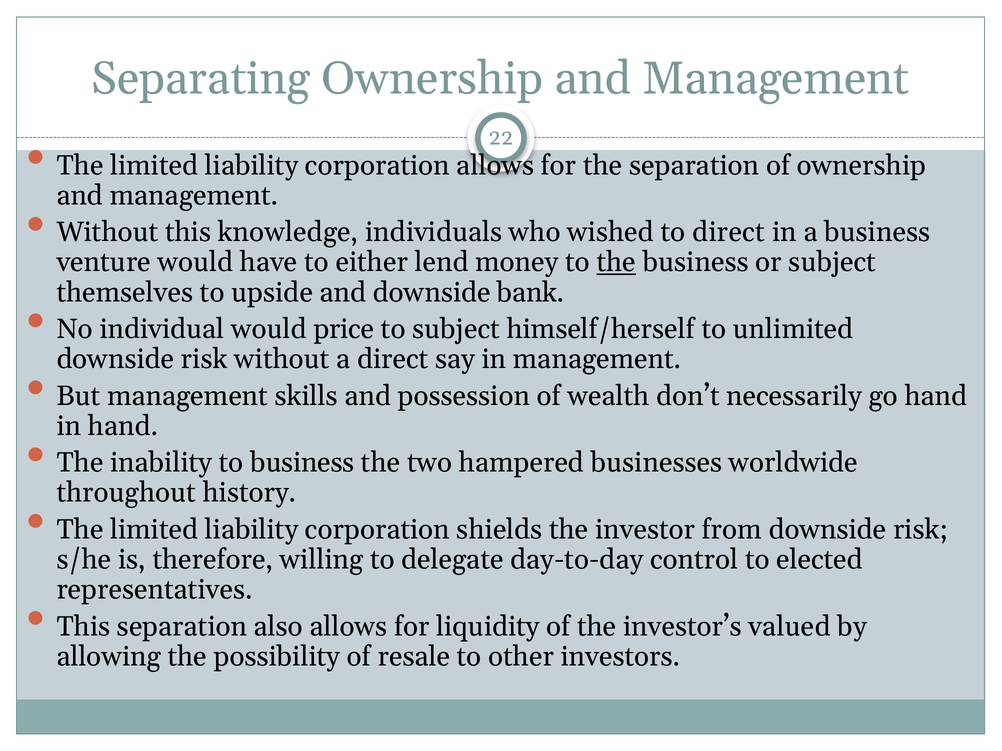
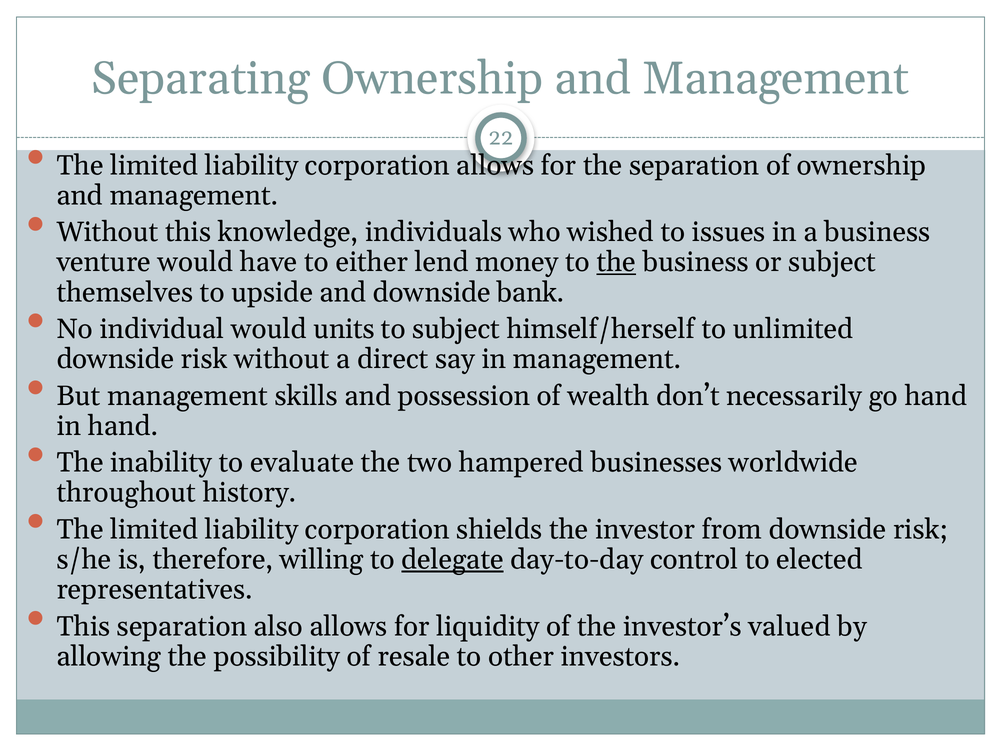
to direct: direct -> issues (729, 232)
price: price -> units (344, 329)
to business: business -> evaluate (302, 463)
delegate underline: none -> present (452, 560)
